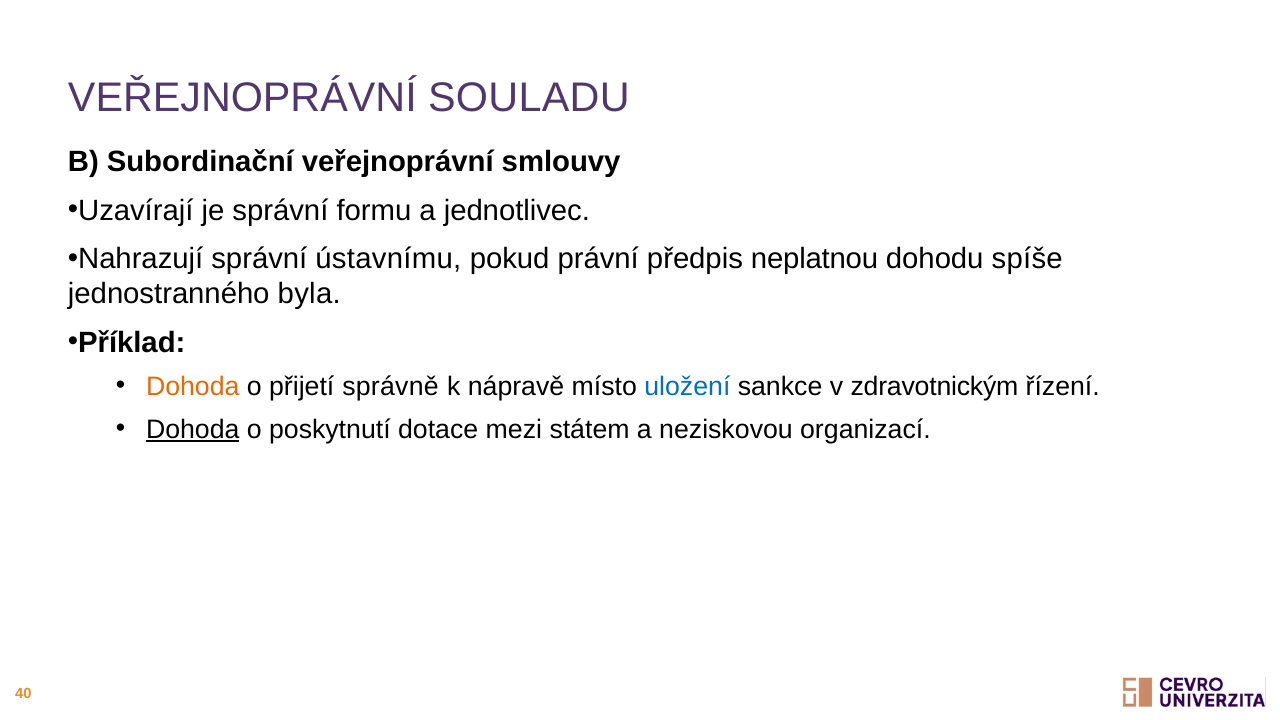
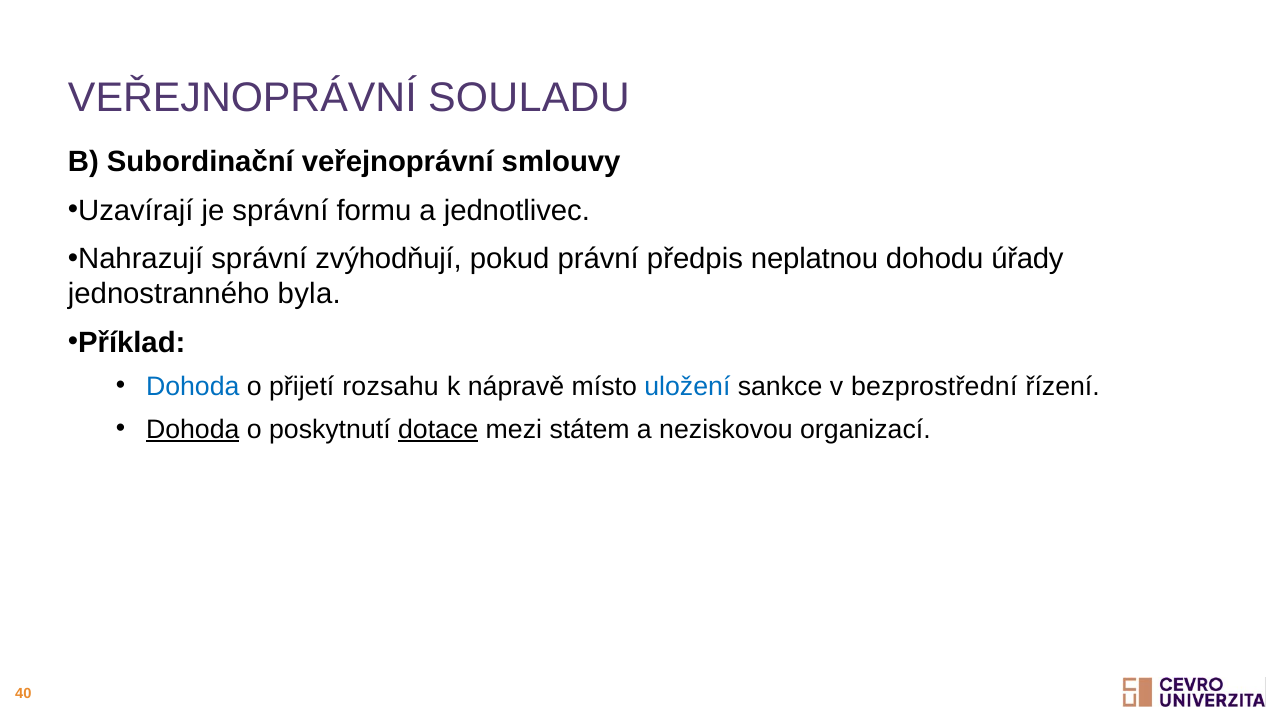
ústavnímu: ústavnímu -> zvýhodňují (389, 259)
spíše: spíše -> úřady (1027, 259)
Dohoda colour: orange -> blue (193, 387)
správně: správně -> rozsahu (391, 387)
zdravotnickým: zdravotnickým -> bezprostřední (934, 387)
dotace underline: none -> present (438, 429)
